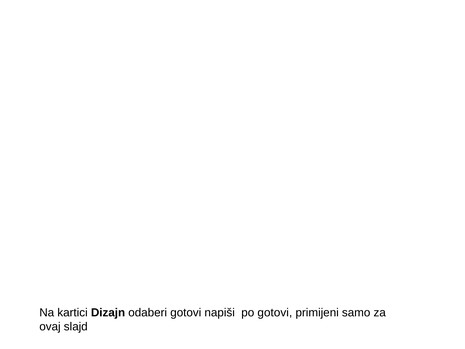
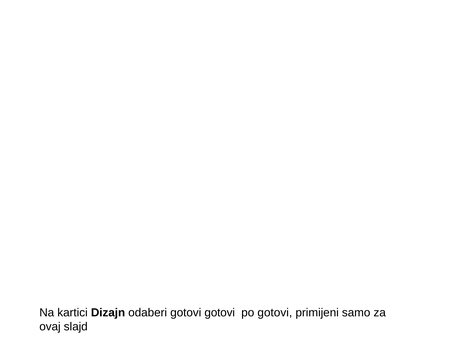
gotovi napiši: napiši -> gotovi (220, 313)
